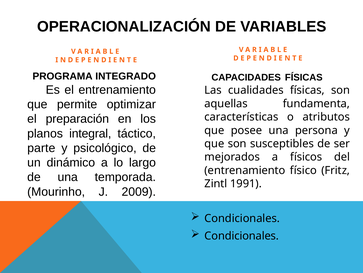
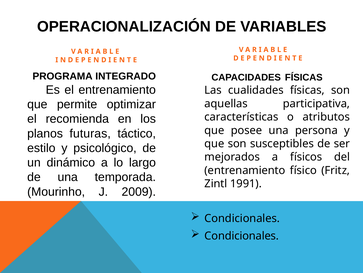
fundamenta: fundamenta -> participativa (316, 103)
preparación: preparación -> recomienda (77, 119)
integral: integral -> futuras (90, 133)
parte: parte -> estilo (41, 148)
